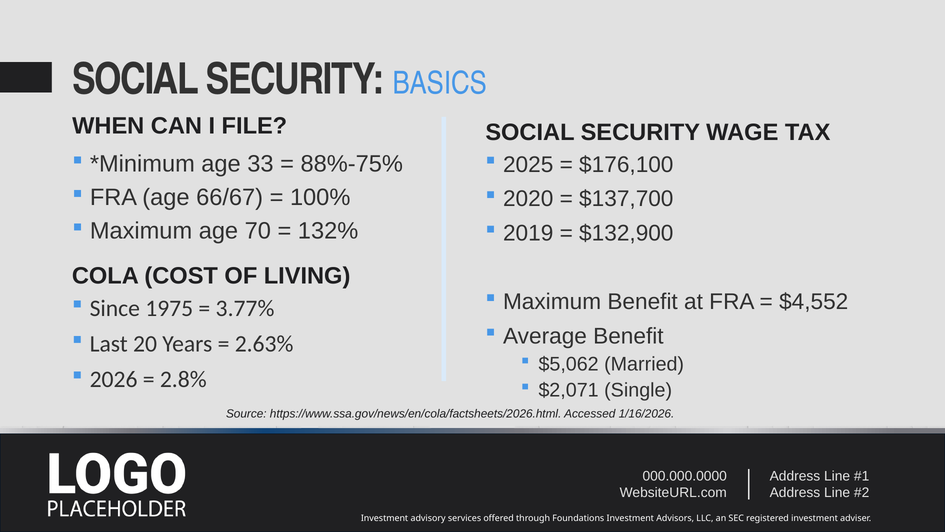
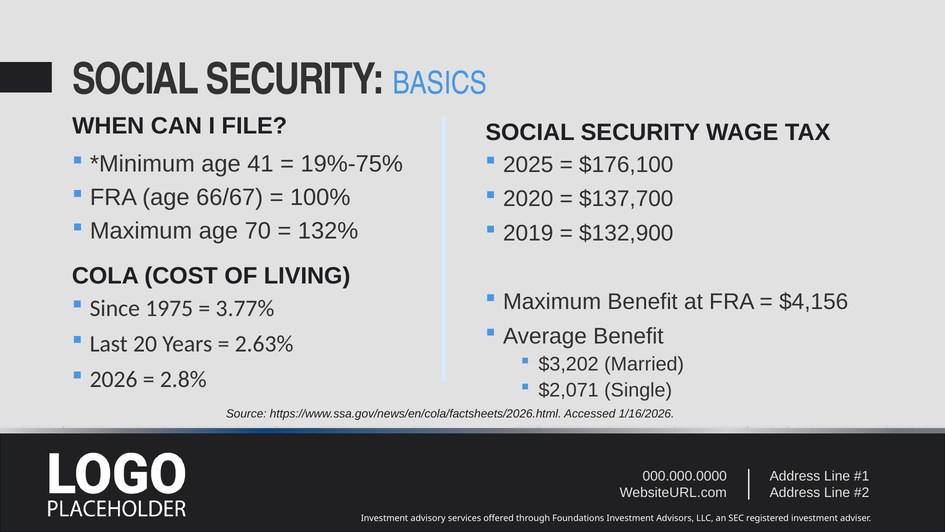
33: 33 -> 41 (260, 164)
88%-75%: 88%-75% -> 19%-75% (352, 164)
$4,552: $4,552 -> $4,156 (814, 302)
$5,062: $5,062 -> $3,202 (569, 364)
